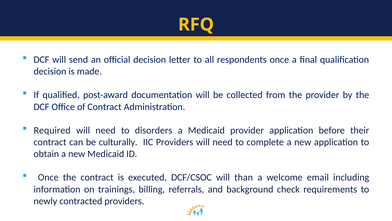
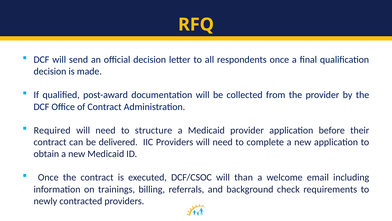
disorders: disorders -> structure (154, 130)
culturally: culturally -> delivered (118, 142)
